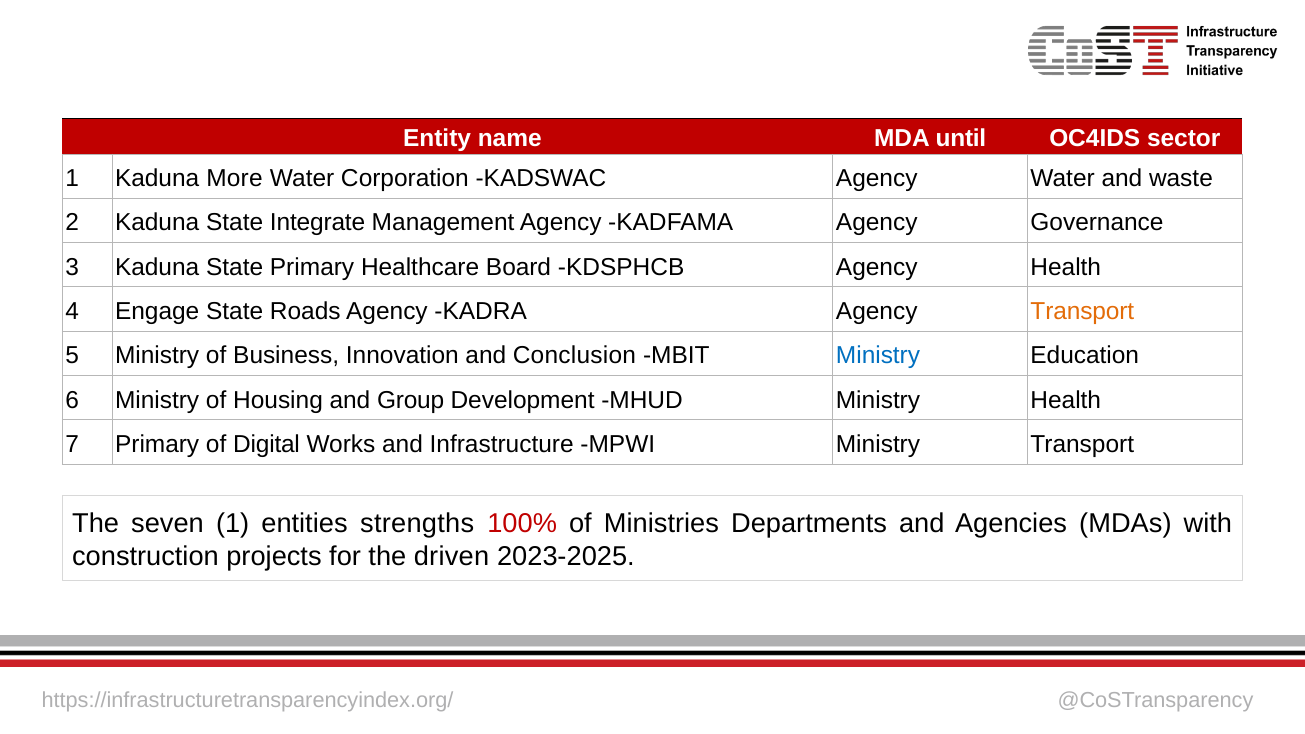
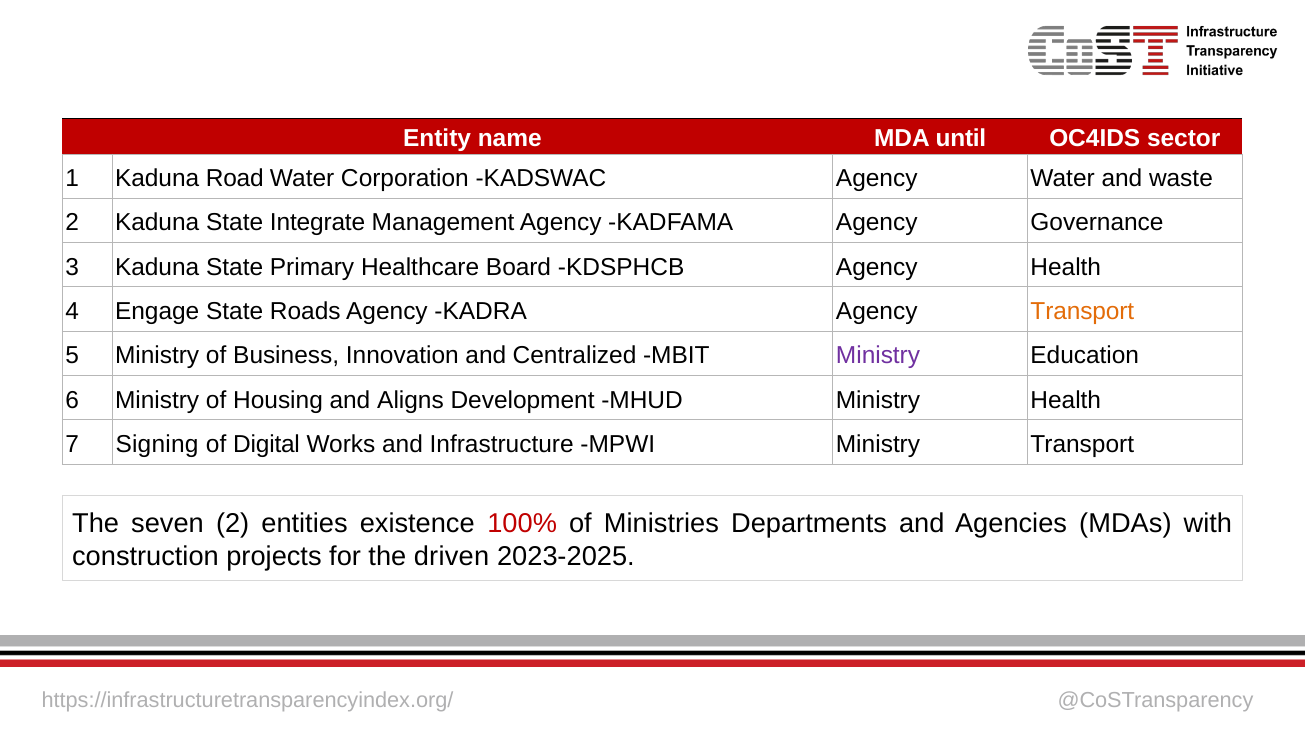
More: More -> Road (235, 179)
Conclusion: Conclusion -> Centralized (575, 356)
Ministry colour: blue -> purple (878, 356)
Group: Group -> Aligns (411, 400)
7 Primary: Primary -> Signing (157, 444)
seven 1: 1 -> 2 (233, 524)
strengths: strengths -> existence (417, 524)
